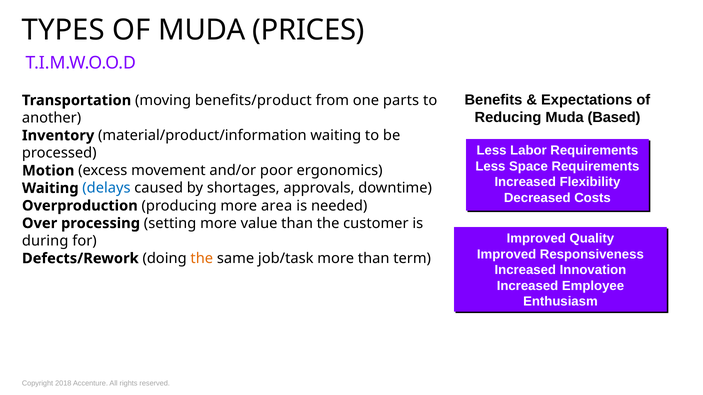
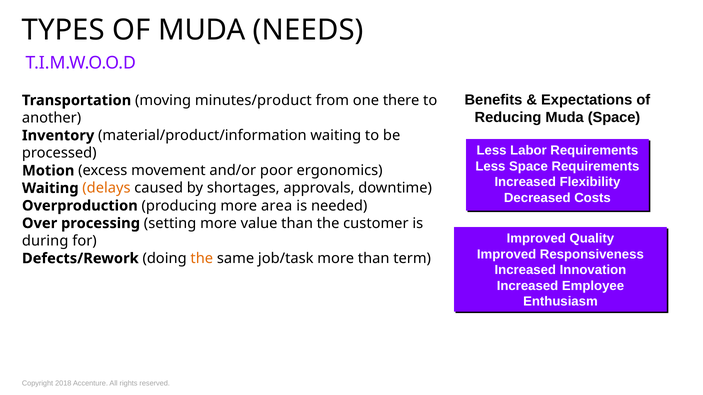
PRICES: PRICES -> NEEDS (308, 30)
benefits/product: benefits/product -> minutes/product (253, 100)
parts: parts -> there (401, 100)
Muda Based: Based -> Space (614, 118)
delays colour: blue -> orange (106, 188)
